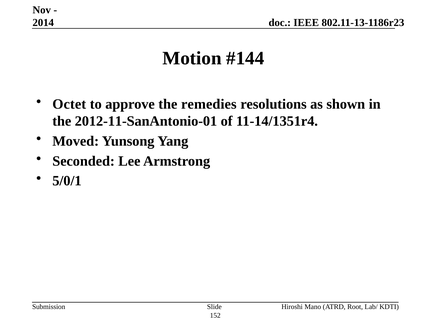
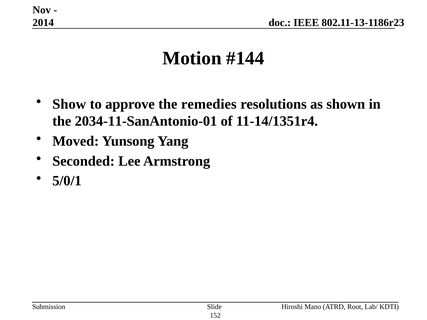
Octet: Octet -> Show (69, 104)
2012-11-SanAntonio-01: 2012-11-SanAntonio-01 -> 2034-11-SanAntonio-01 (146, 121)
